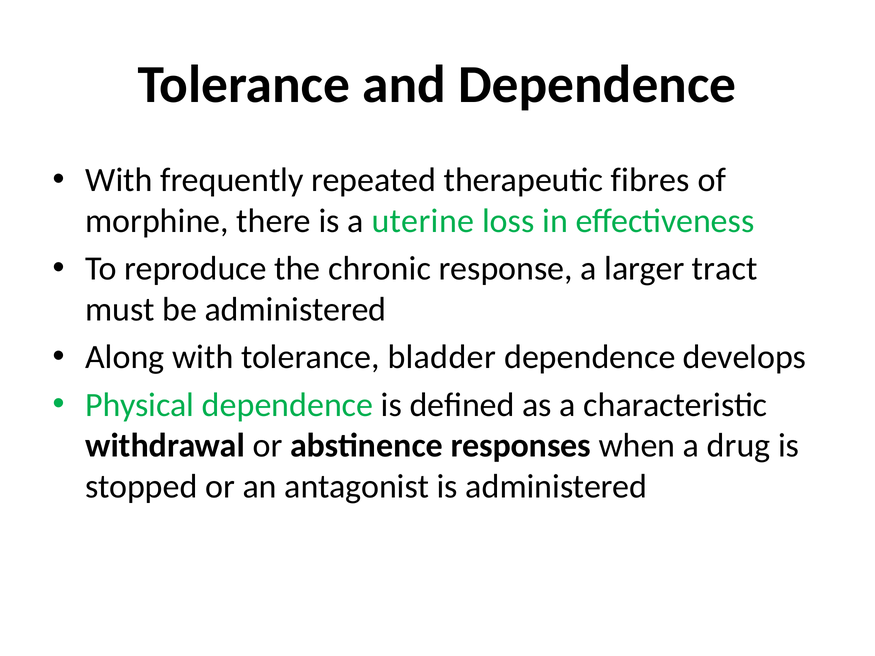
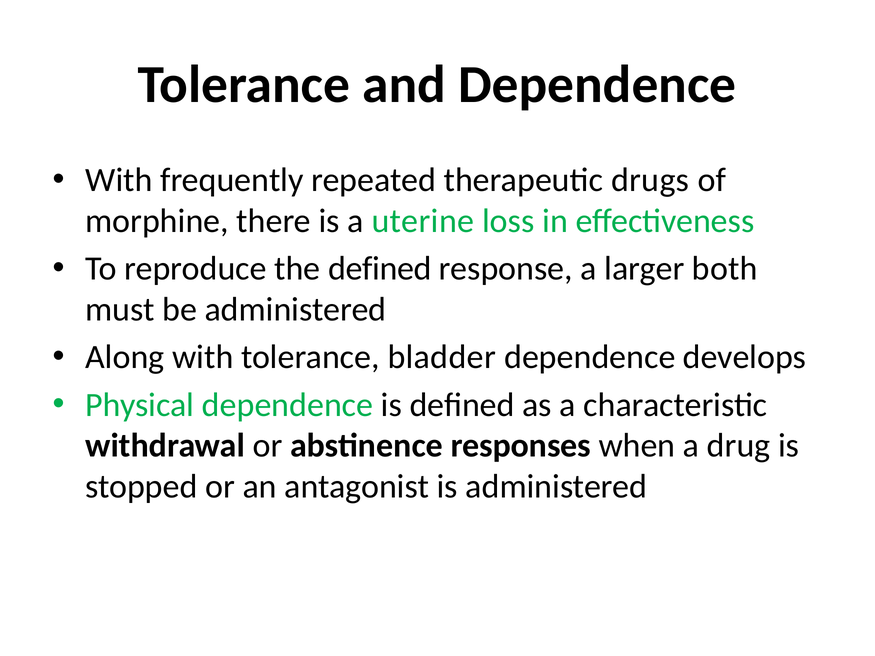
fibres: fibres -> drugs (650, 180)
the chronic: chronic -> defined (380, 269)
tract: tract -> both (725, 269)
